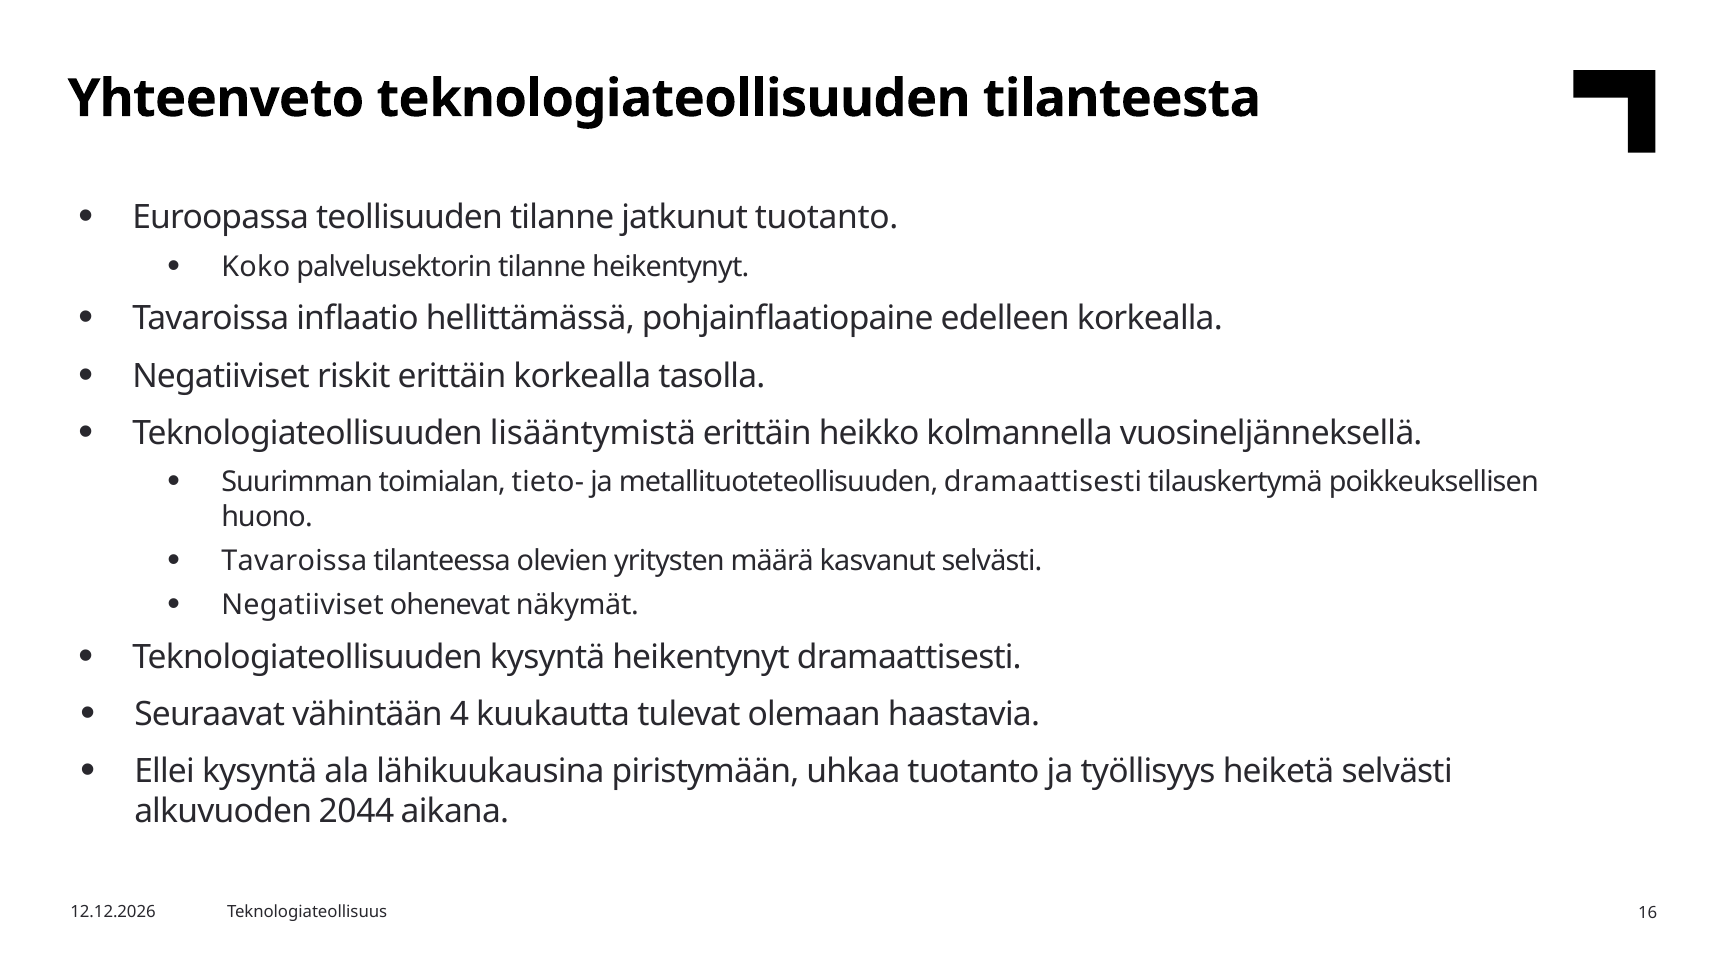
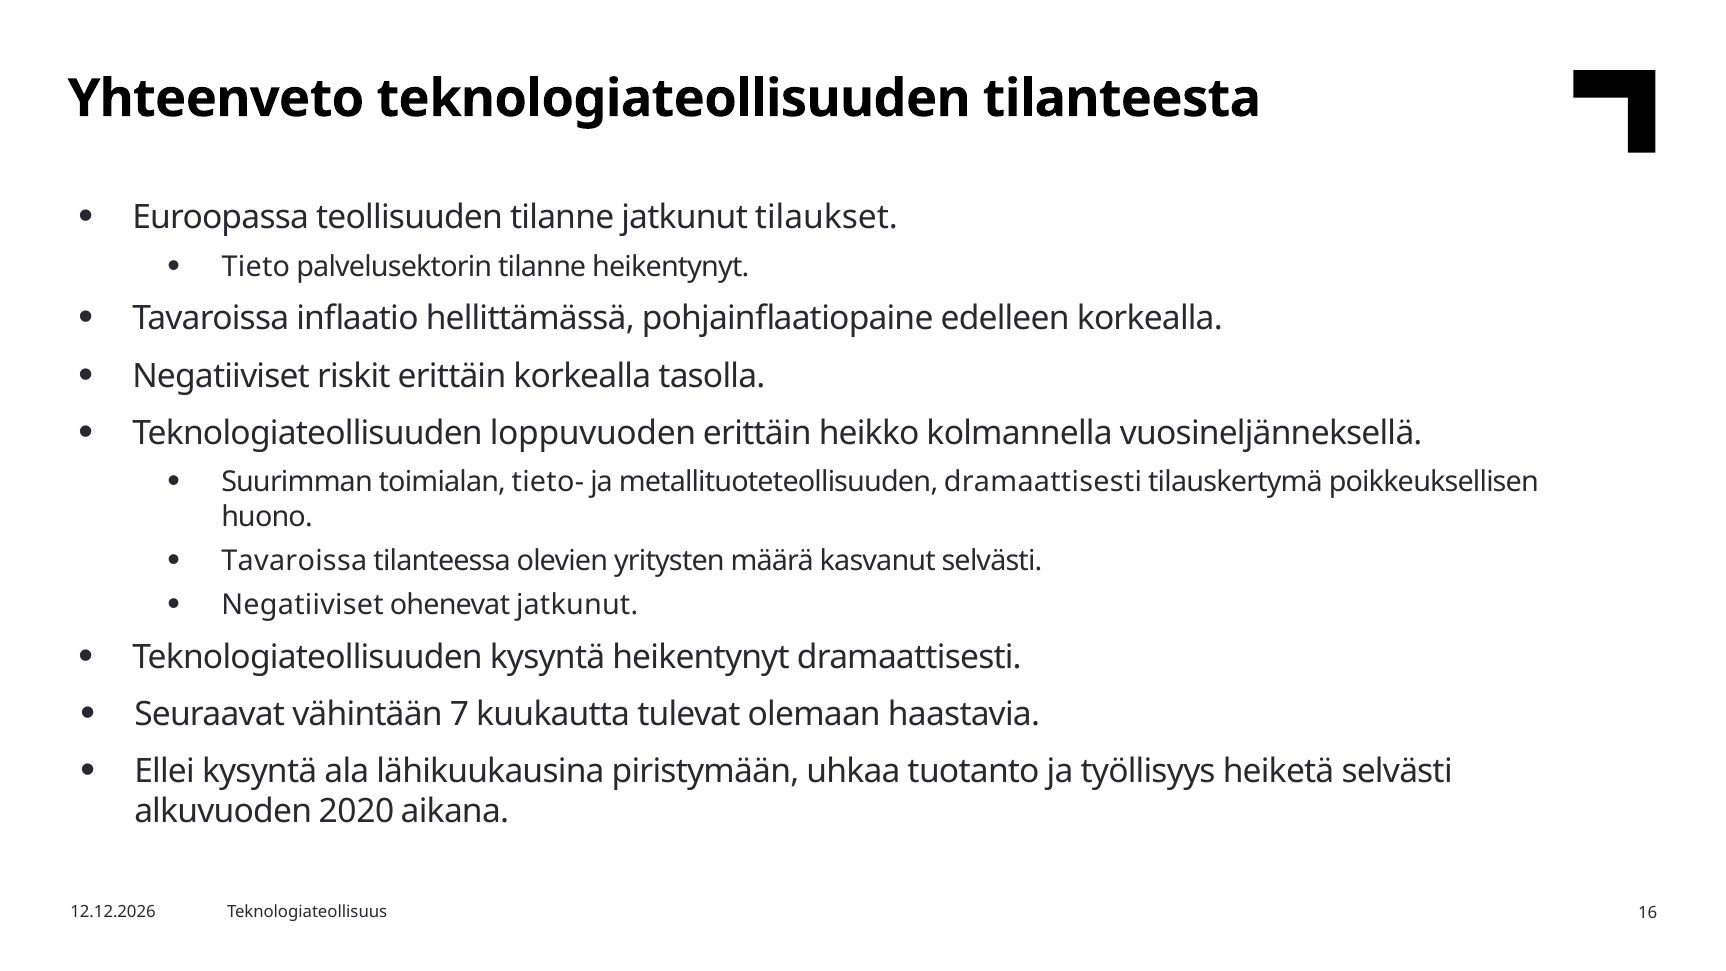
jatkunut tuotanto: tuotanto -> tilaukset (826, 218)
Koko: Koko -> Tieto (256, 267)
lisääntymistä: lisääntymistä -> loppuvuoden (593, 433)
ohenevat näkymät: näkymät -> jatkunut (577, 605)
4: 4 -> 7 (459, 714)
2044: 2044 -> 2020 (356, 812)
